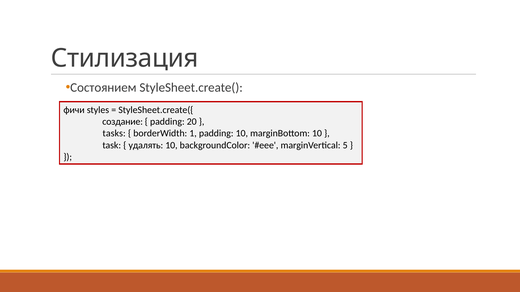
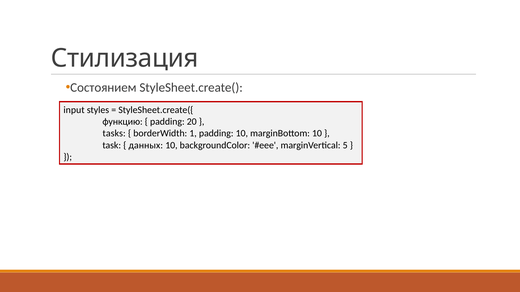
фичи: фичи -> input (74, 110)
создание: создание -> функцию (123, 122)
удалять: удалять -> данных (146, 145)
